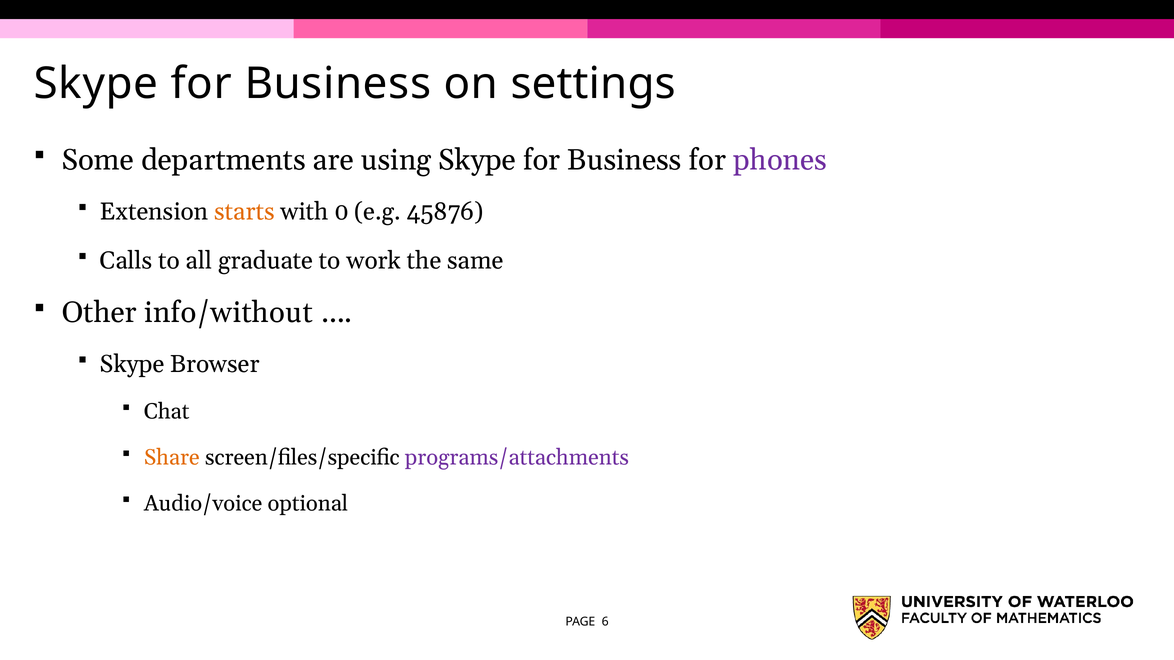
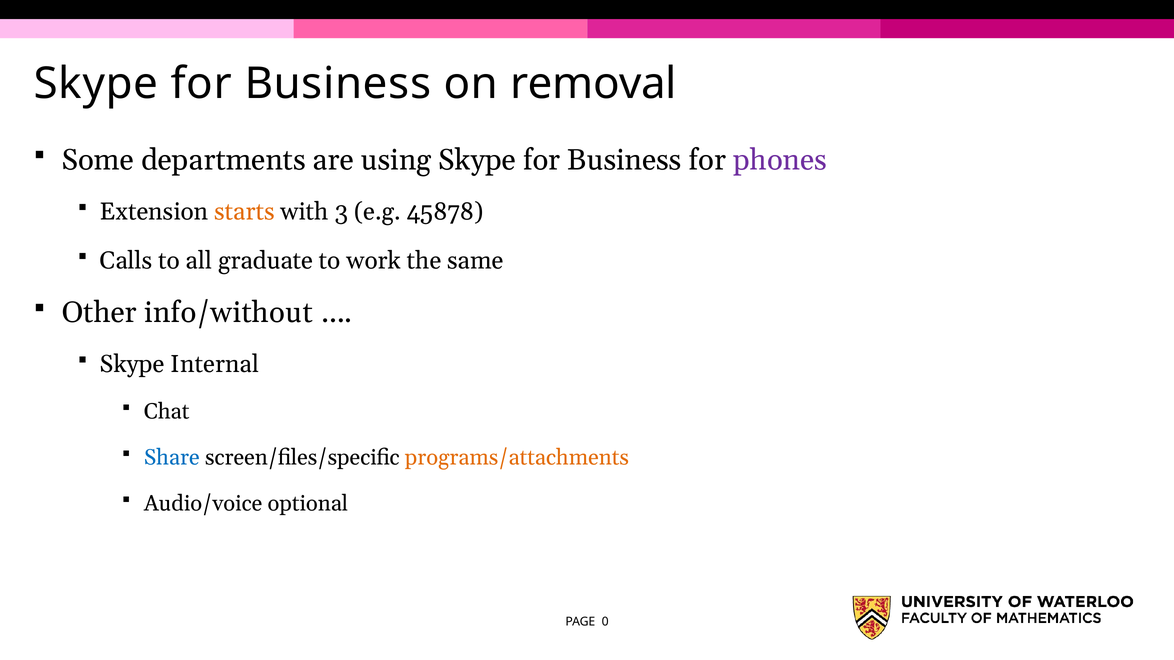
settings: settings -> removal (594, 84)
0: 0 -> 3 (341, 212)
45876: 45876 -> 45878 (445, 212)
Browser: Browser -> Internal (215, 364)
Share colour: orange -> blue (172, 458)
programs/attachments colour: purple -> orange (517, 458)
6: 6 -> 0 (605, 622)
